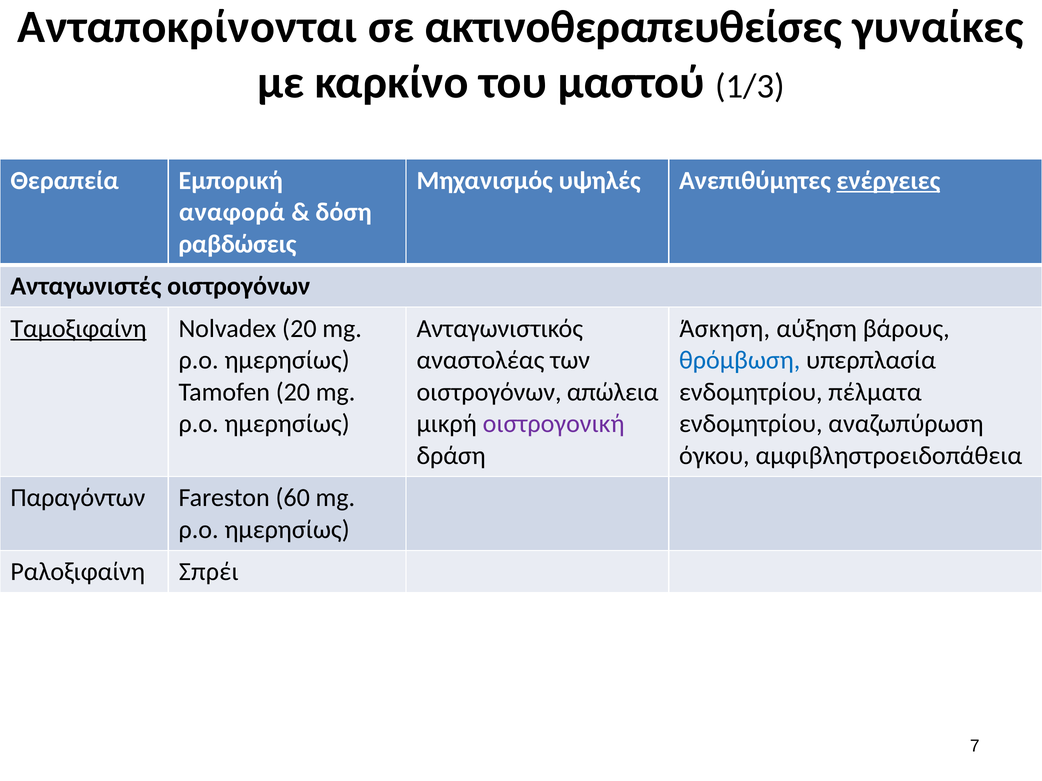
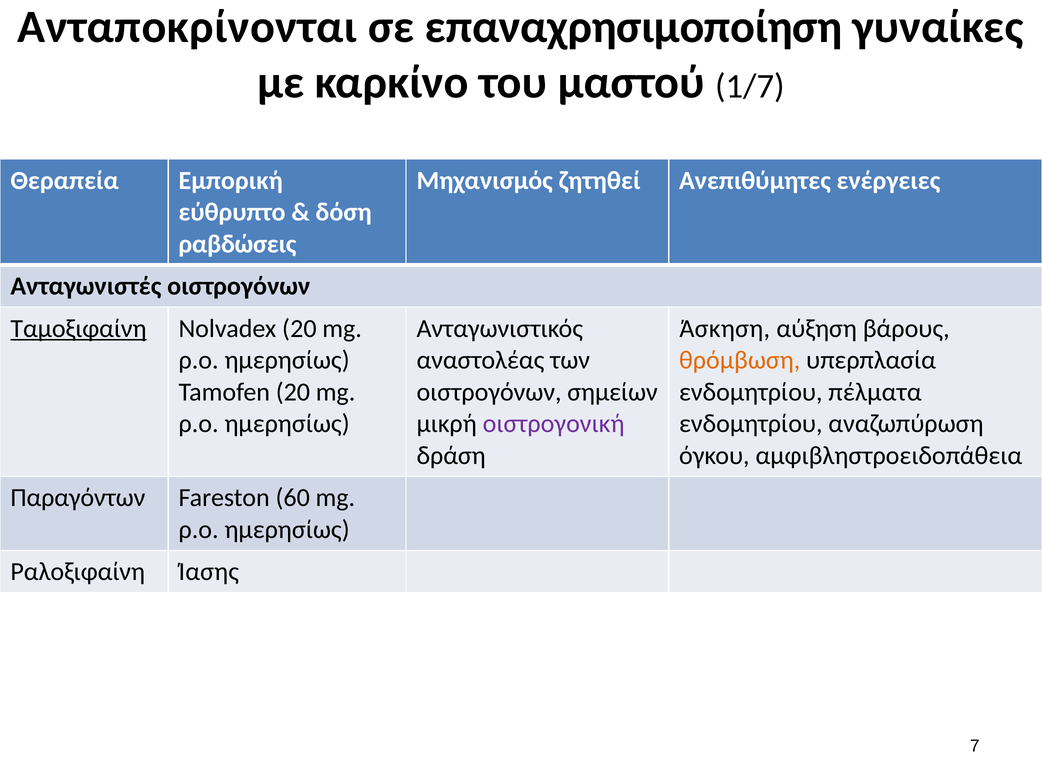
ακτινοθεραπευθείσες: ακτινοθεραπευθείσες -> επαναχρησιμοποίηση (634, 27)
1/3: 1/3 -> 1/7 (750, 87)
υψηλές: υψηλές -> ζητηθεί (600, 181)
ενέργειες underline: present -> none (888, 181)
αναφορά: αναφορά -> εύθρυπτο (232, 212)
θρόμβωση colour: blue -> orange (740, 361)
απώλεια: απώλεια -> σημείων (613, 392)
Σπρέι: Σπρέι -> Ίασης (209, 572)
